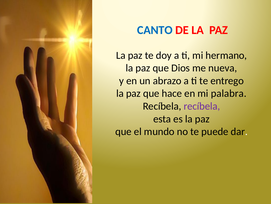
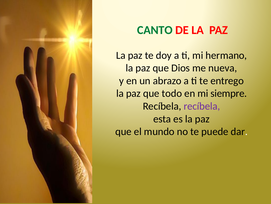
CANTO colour: blue -> green (155, 30)
hace: hace -> todo (172, 93)
palabra: palabra -> siempre (229, 93)
